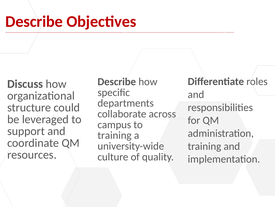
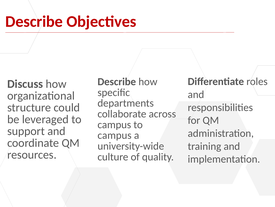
training: training -> campus (115, 135)
